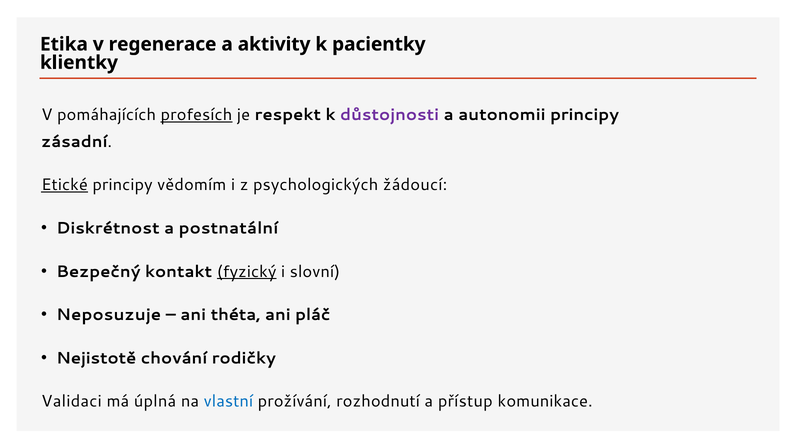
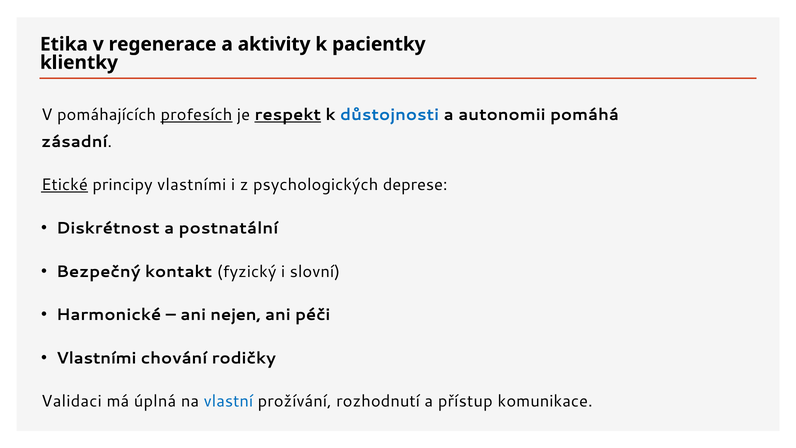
respekt underline: none -> present (288, 115)
důstojnosti colour: purple -> blue (390, 115)
autonomii principy: principy -> pomáhá (585, 115)
principy vědomím: vědomím -> vlastními (192, 185)
žádoucí: žádoucí -> deprese (415, 185)
fyzický underline: present -> none (247, 271)
Neposuzuje: Neposuzuje -> Harmonické (109, 315)
théta: théta -> nejen (236, 315)
pláč: pláč -> péči (313, 315)
Nejistotě: Nejistotě -> Vlastními (96, 358)
